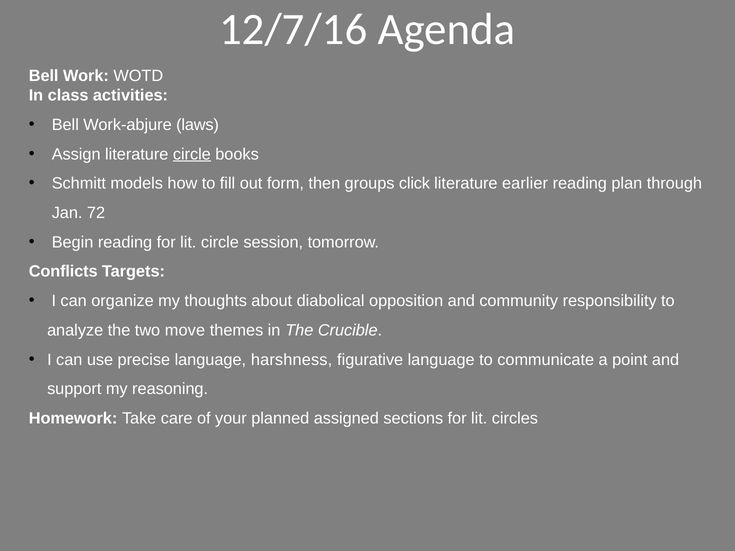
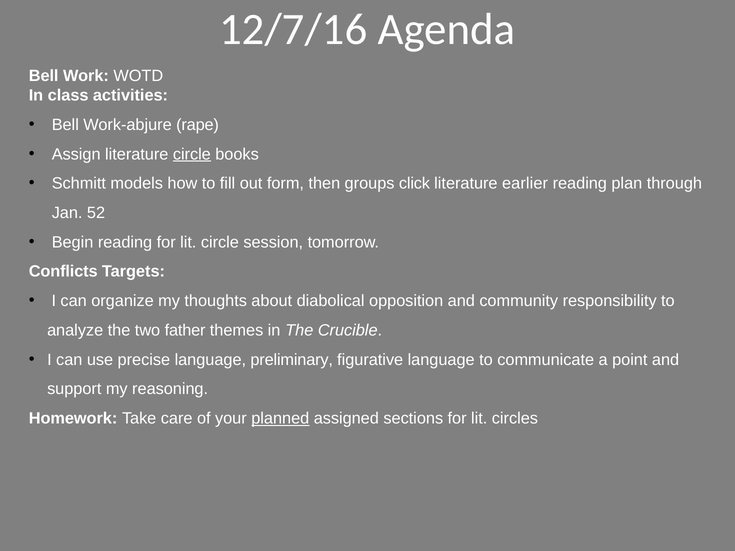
laws: laws -> rape (198, 125)
72: 72 -> 52 (96, 213)
move: move -> father (185, 330)
harshness: harshness -> preliminary (292, 360)
planned underline: none -> present (280, 419)
